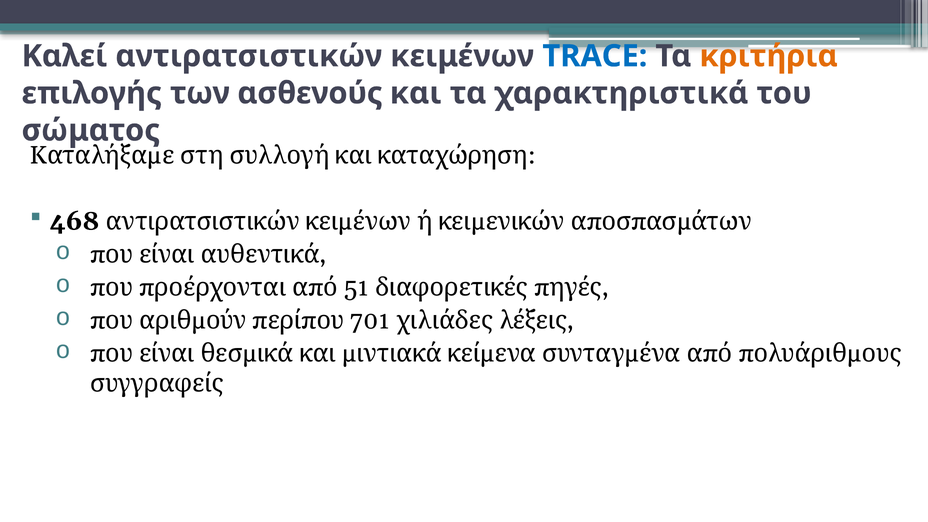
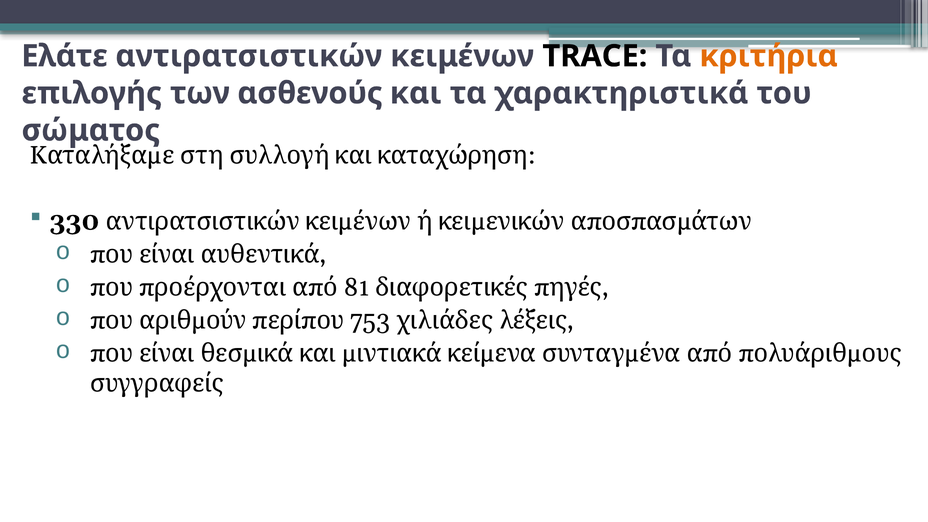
Καλεί: Καλεί -> Ελάτε (65, 56)
TRACE colour: blue -> black (595, 56)
468: 468 -> 330 (74, 221)
51: 51 -> 81 (357, 287)
701: 701 -> 753 (370, 320)
